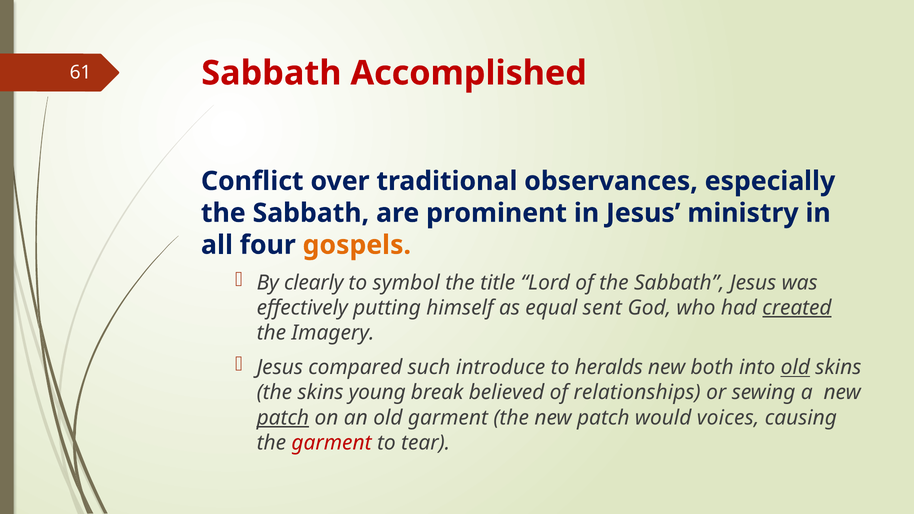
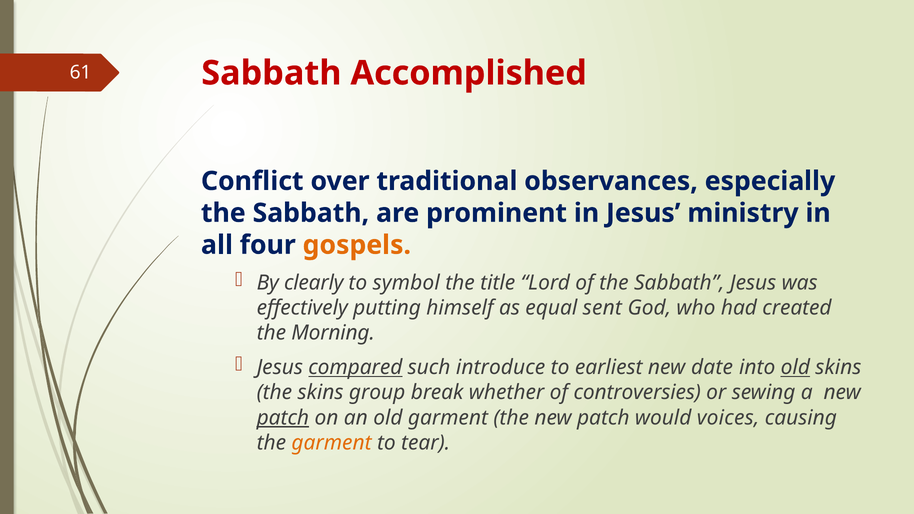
created underline: present -> none (797, 308)
Imagery: Imagery -> Morning (333, 333)
compared underline: none -> present (355, 368)
heralds: heralds -> earliest (609, 368)
both: both -> date (712, 368)
young: young -> group (377, 393)
believed: believed -> whether (507, 393)
relationships: relationships -> controversies (637, 393)
garment colour: red -> orange (332, 443)
